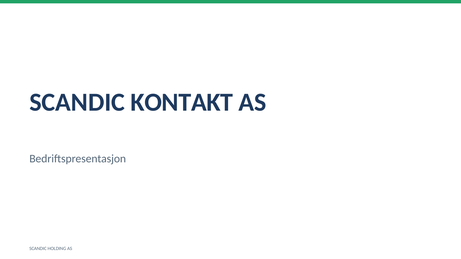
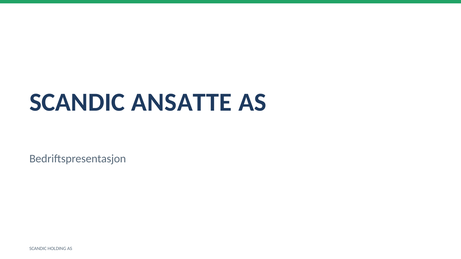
KONTAKT: KONTAKT -> ANSATTE (182, 102)
